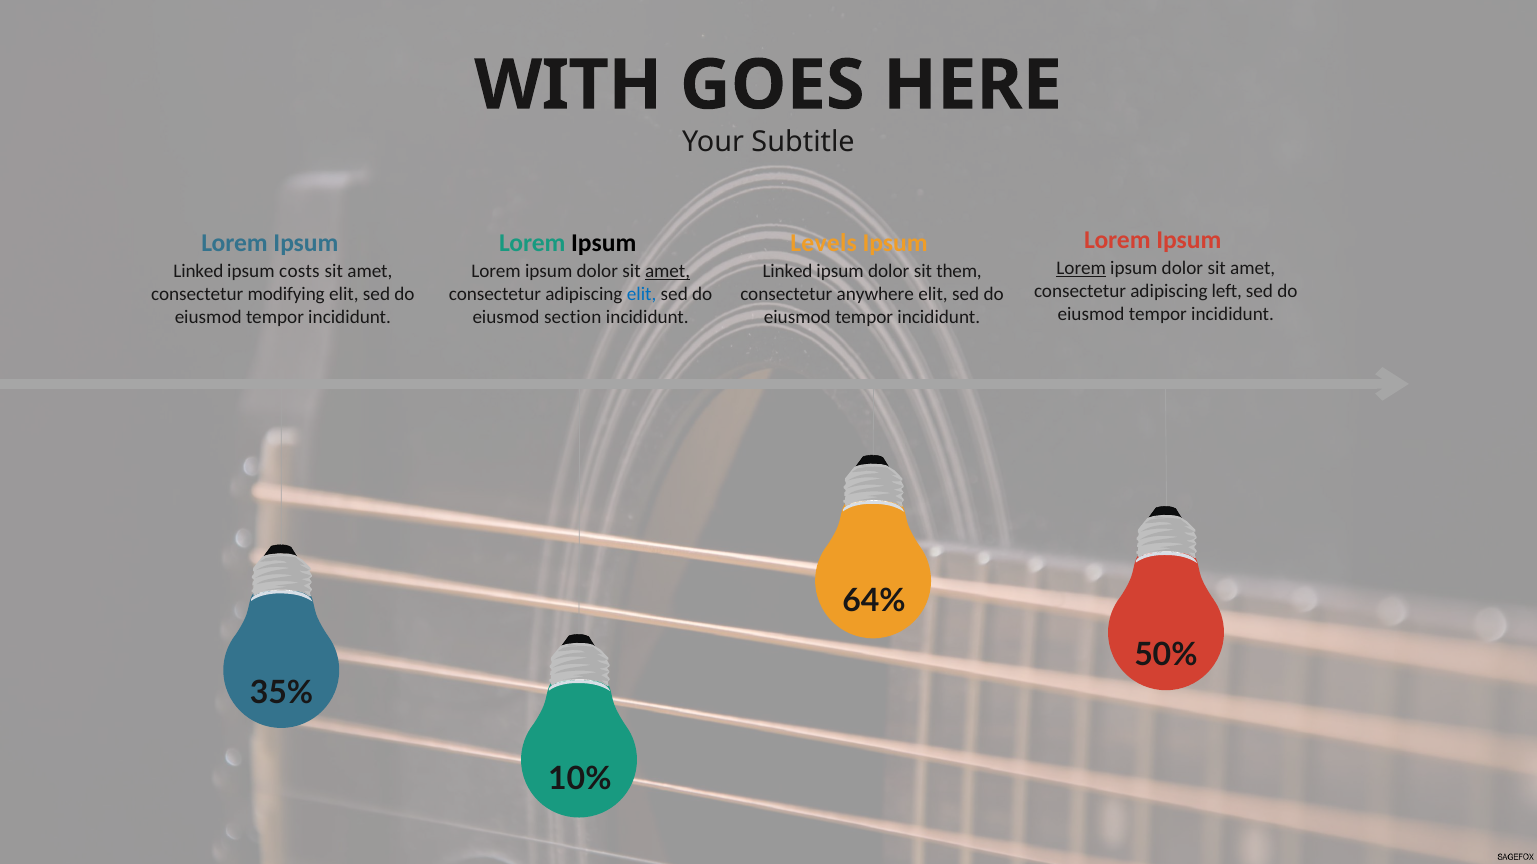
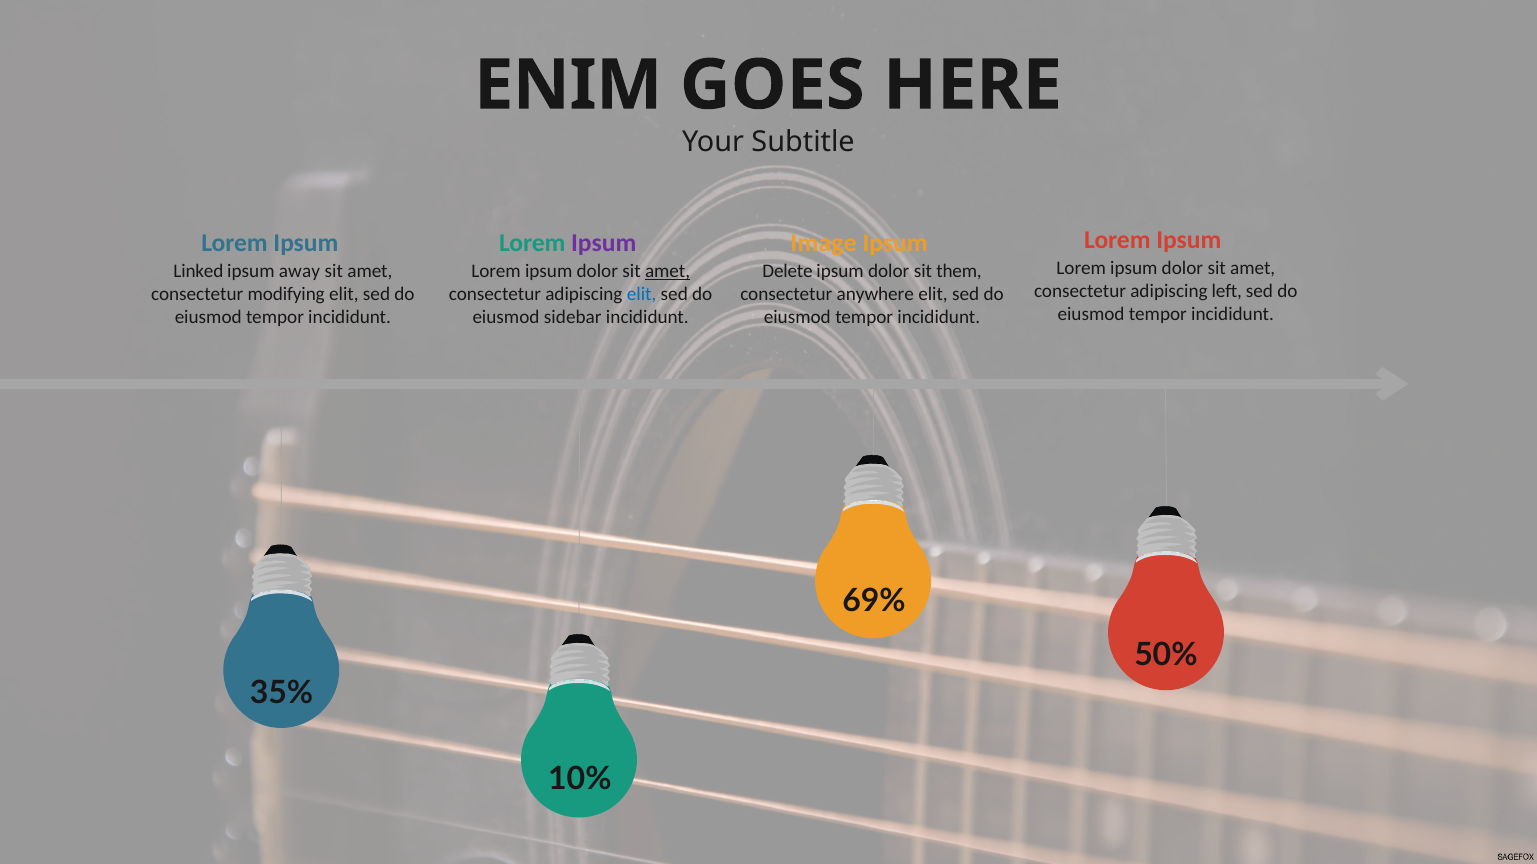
WITH: WITH -> ENIM (568, 85)
Ipsum colour: black -> purple (604, 243)
Levels: Levels -> Image (824, 243)
Lorem underline: present -> none (1081, 269)
Linked: Linked -> Delete (788, 271)
costs: costs -> away (299, 272)
section: section -> sidebar (573, 317)
64%: 64% -> 69% (874, 601)
